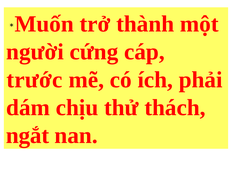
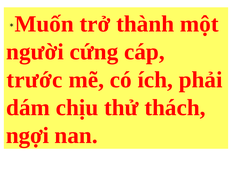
ngắt: ngắt -> ngợi (28, 135)
